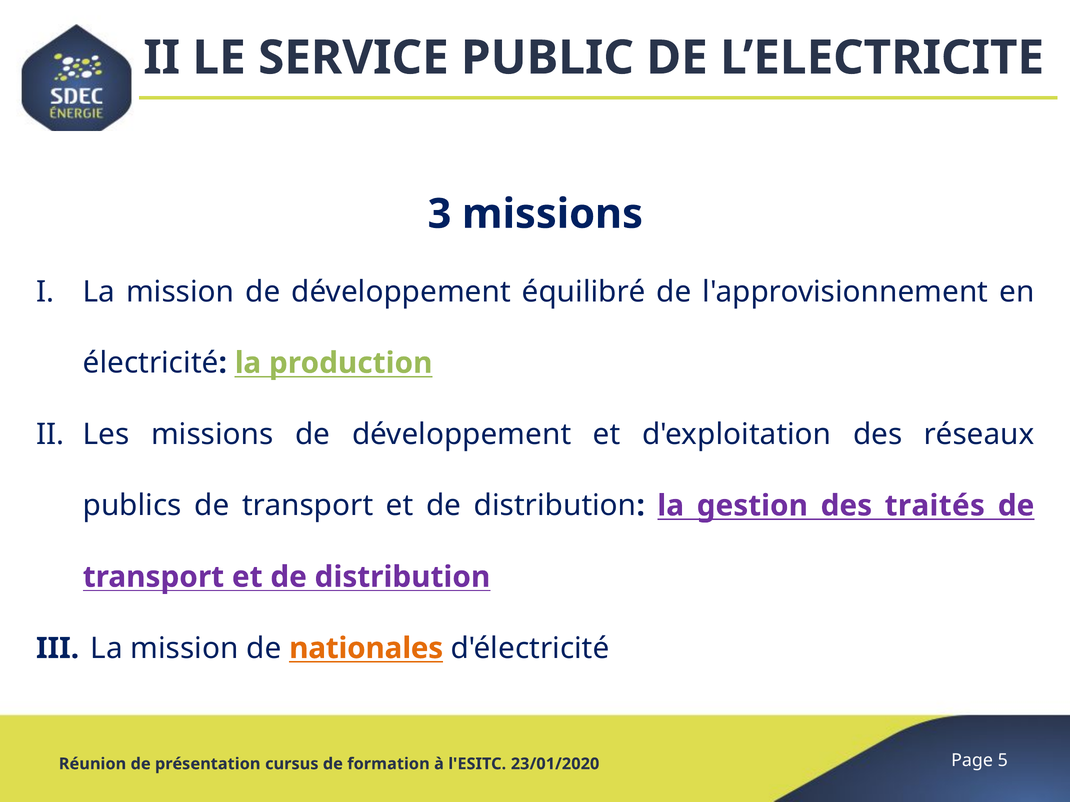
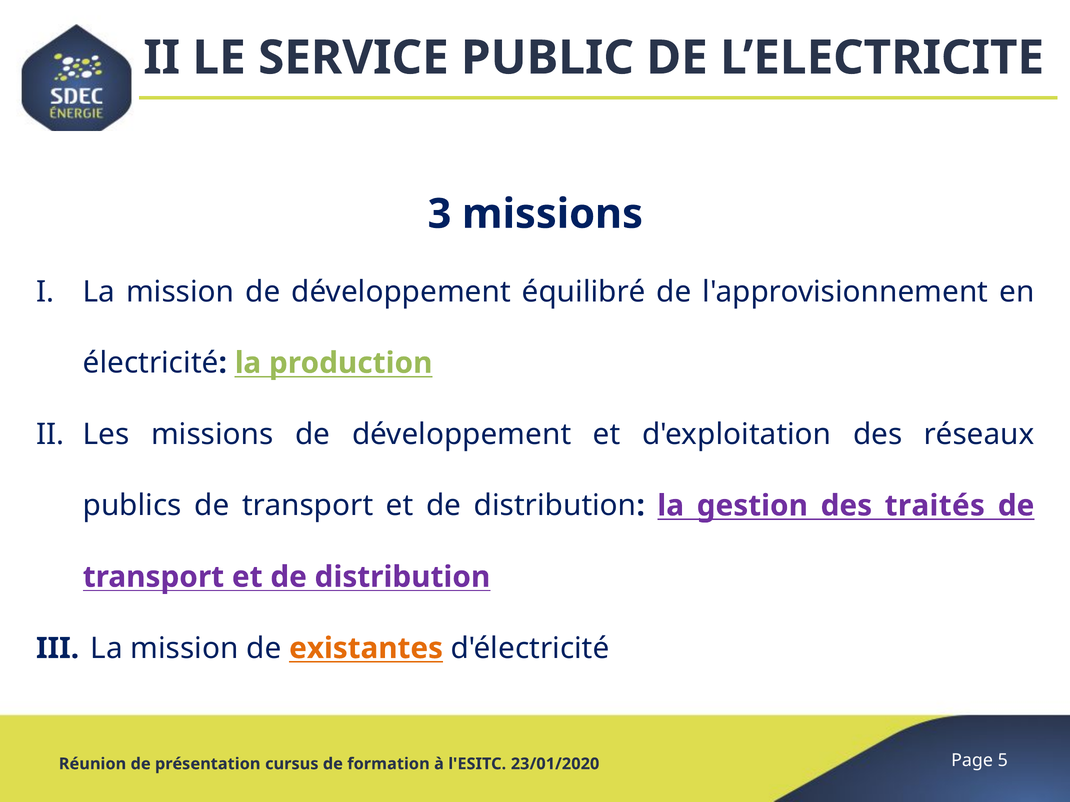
nationales: nationales -> existantes (366, 649)
